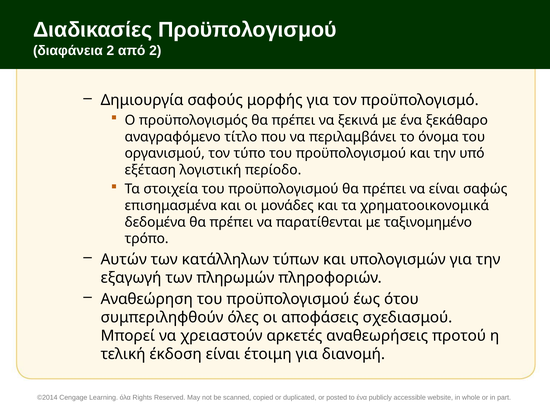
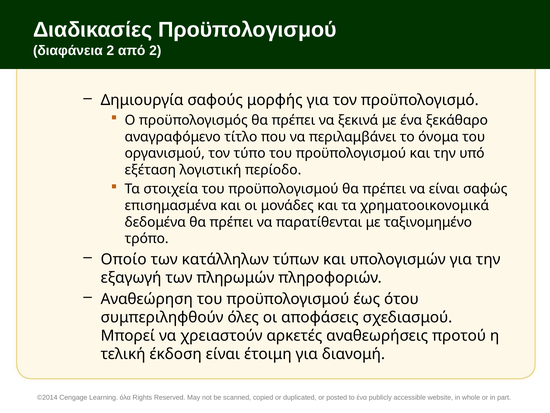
Αυτών: Αυτών -> Οποίο (124, 259)
